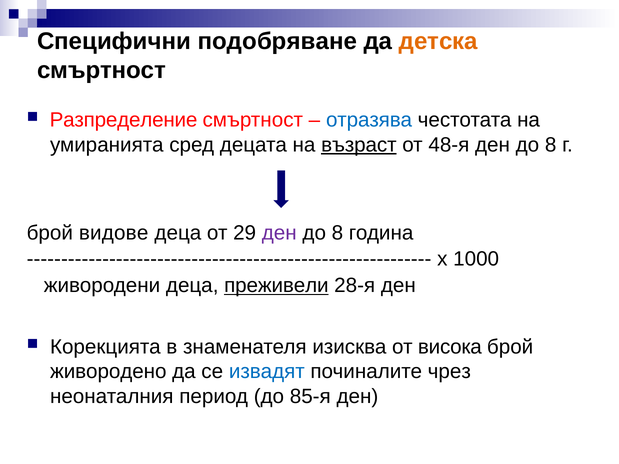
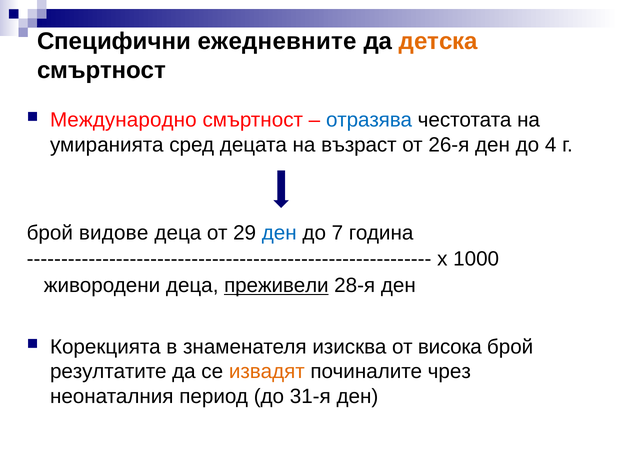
подобряване: подобряване -> ежедневните (277, 41)
Разпределение: Разпределение -> Международно (123, 120)
възраст underline: present -> none (359, 145)
48-я: 48-я -> 26-я (449, 145)
8: 8 -> 4 (551, 145)
ден colour: purple -> blue (279, 233)
8: 8 -> 7 (337, 233)
живородено: живородено -> резултатите (108, 372)
извадят colour: blue -> orange (267, 372)
85-я: 85-я -> 31-я (310, 397)
